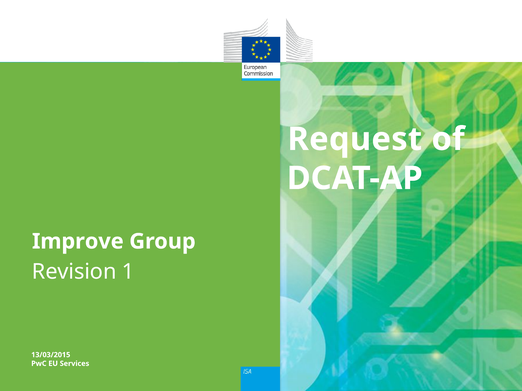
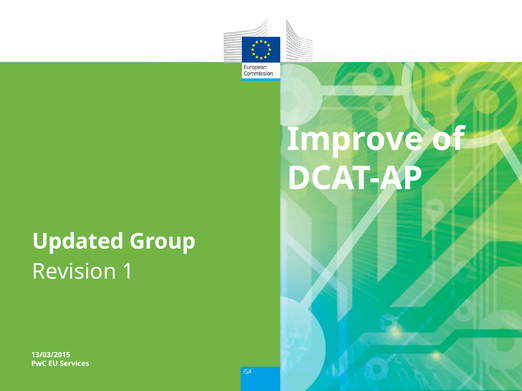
Request: Request -> Improve (355, 139)
Improve: Improve -> Updated (78, 242)
